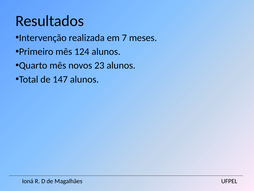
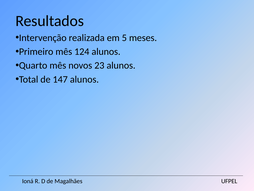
7: 7 -> 5 (124, 38)
